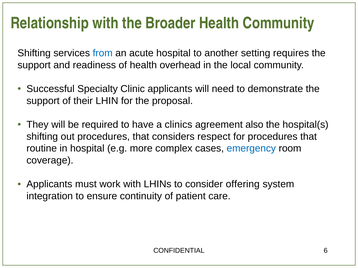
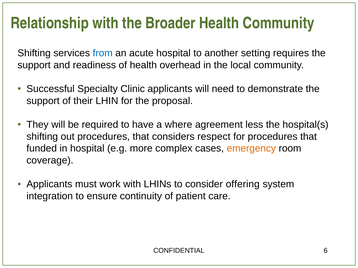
clinics: clinics -> where (179, 125)
also: also -> less (254, 125)
routine: routine -> funded (42, 149)
emergency colour: blue -> orange (251, 149)
